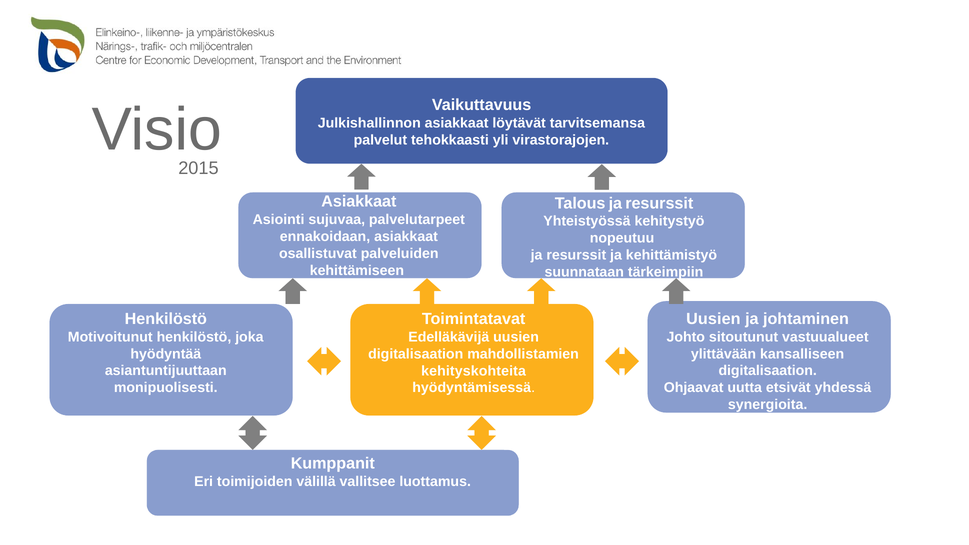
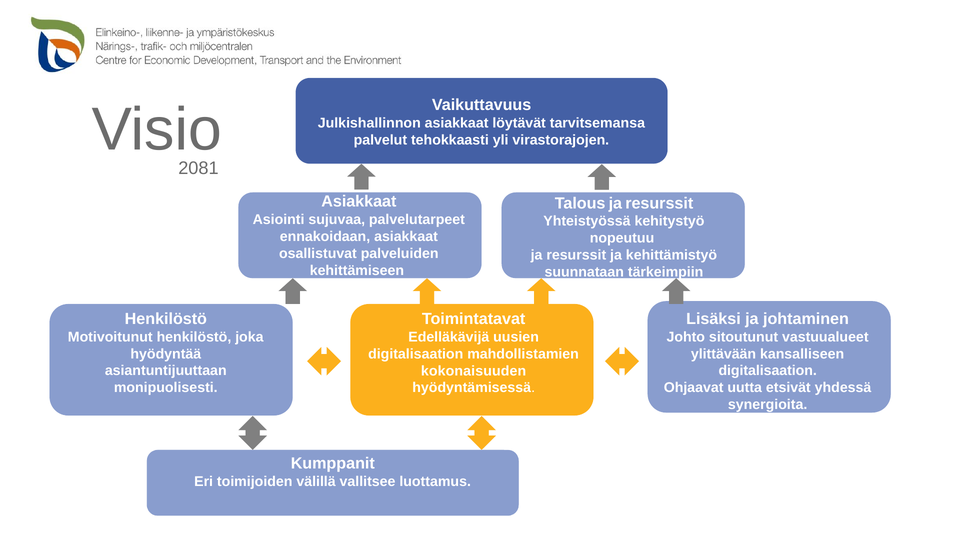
2015: 2015 -> 2081 (198, 168)
Uusien: Uusien -> Lisäksi (713, 319)
kehityskohteita: kehityskohteita -> kokonaisuuden (474, 371)
